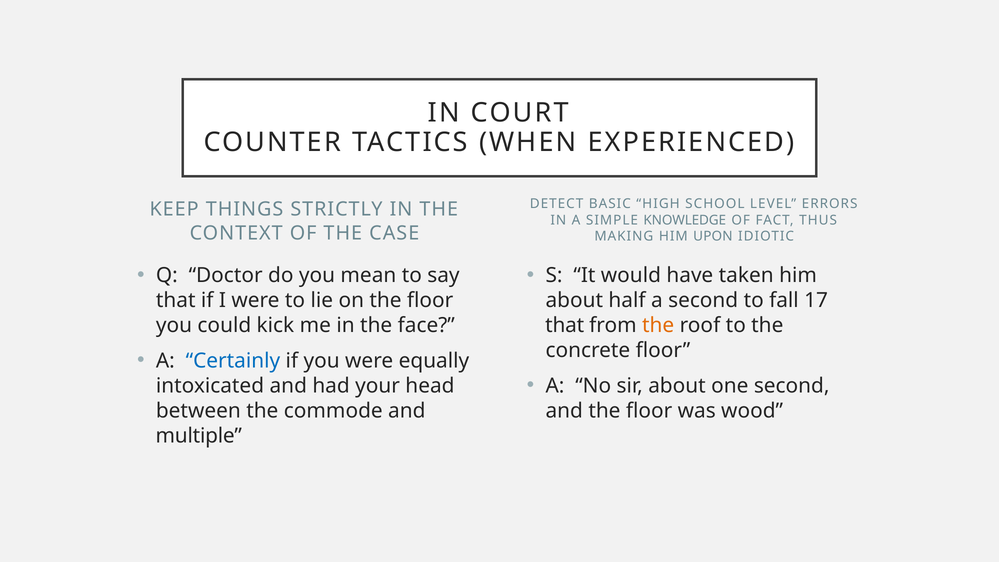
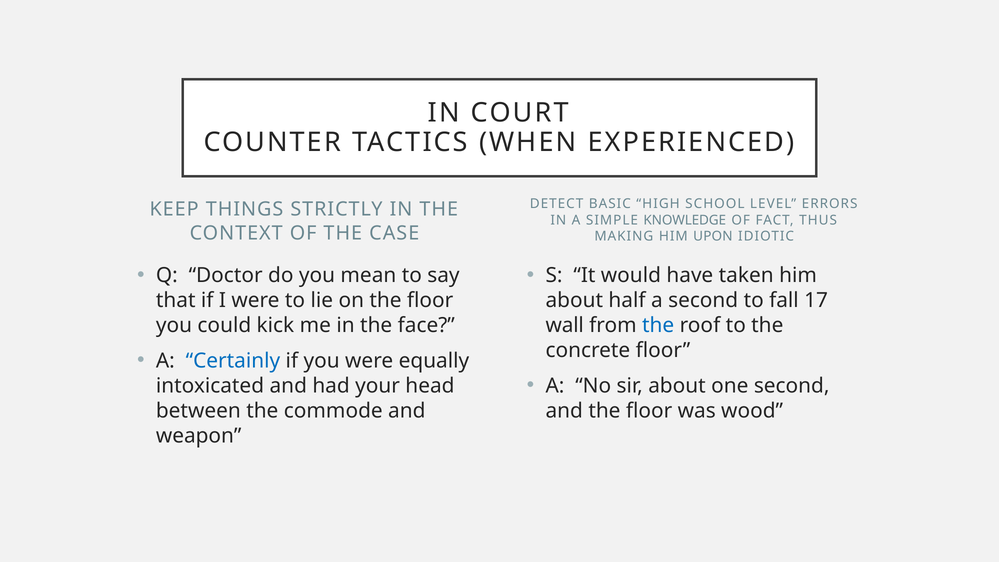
that: that -> wall (565, 325)
the colour: orange -> blue (658, 325)
multiple: multiple -> weapon (199, 436)
